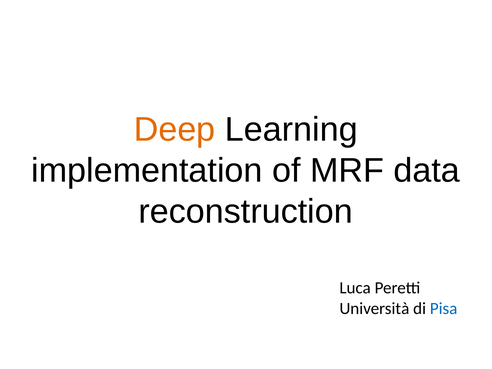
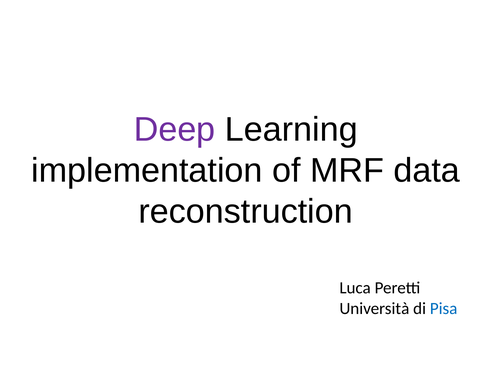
Deep colour: orange -> purple (175, 129)
